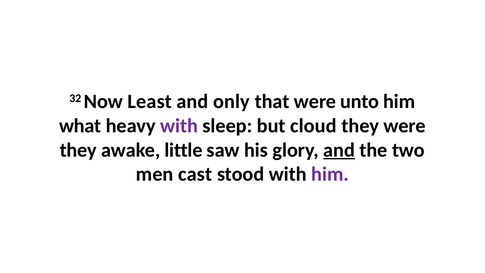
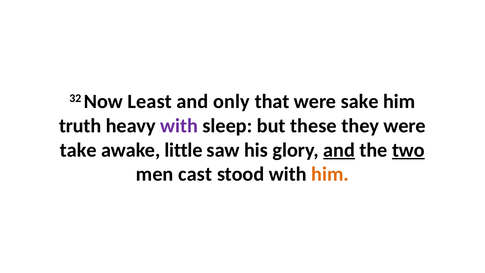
unto: unto -> sake (360, 101)
what: what -> truth (80, 126)
cloud: cloud -> these (313, 126)
they: they -> take (78, 150)
two underline: none -> present (408, 150)
him colour: purple -> orange (330, 174)
